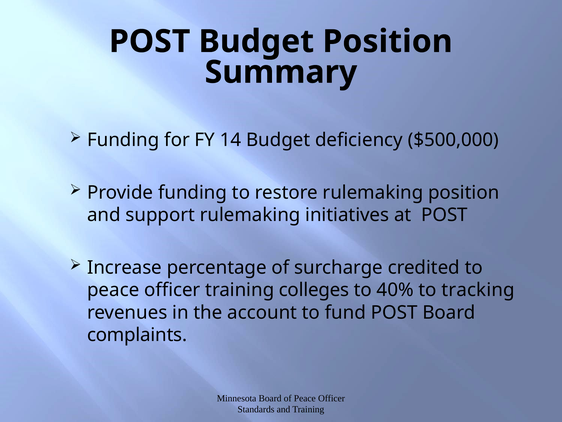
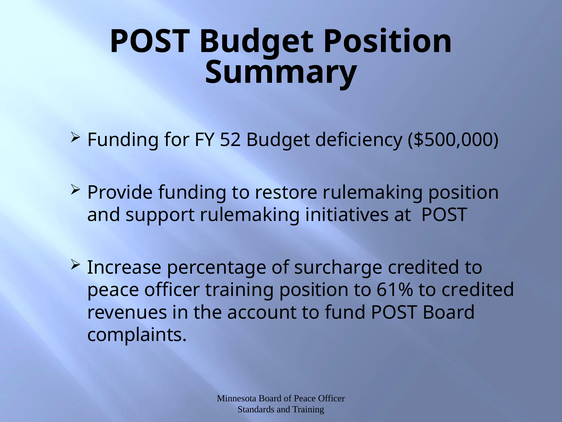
14: 14 -> 52 (230, 140)
training colleges: colleges -> position (314, 290)
40%: 40% -> 61% (395, 290)
to tracking: tracking -> credited (478, 290)
